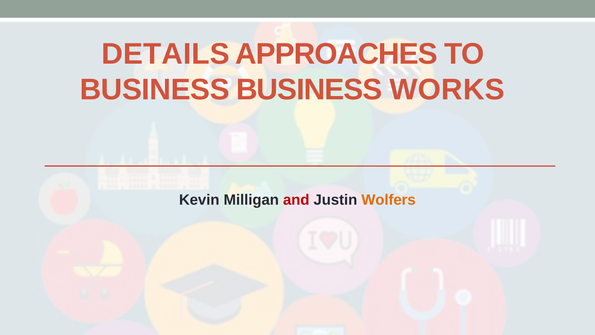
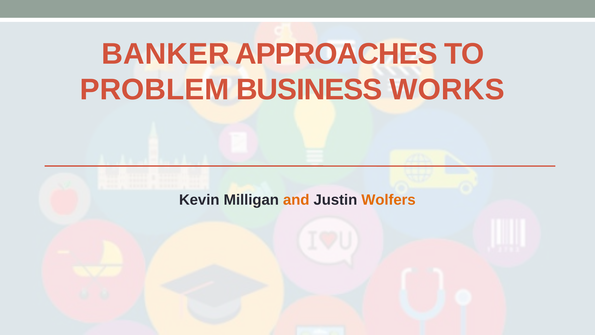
DETAILS: DETAILS -> BANKER (166, 54)
BUSINESS: BUSINESS -> PROBLEM (154, 90)
and colour: red -> orange (296, 200)
